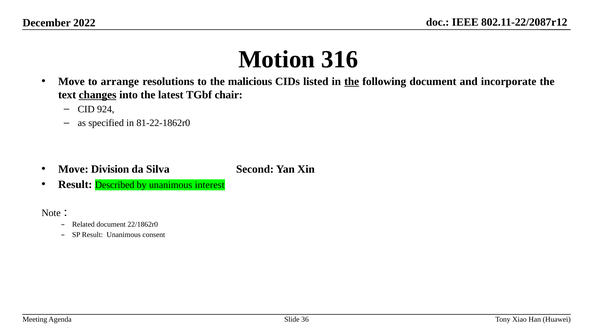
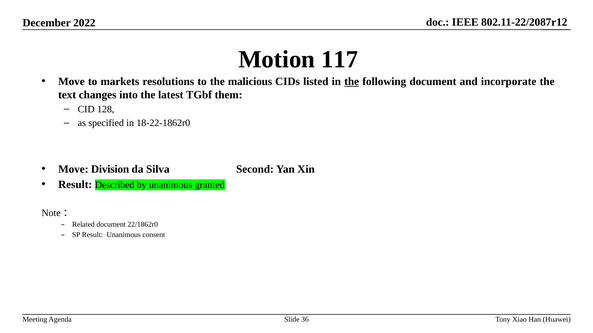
316: 316 -> 117 (340, 60)
arrange: arrange -> markets (120, 82)
changes underline: present -> none (98, 95)
chair: chair -> them (229, 95)
924: 924 -> 128 (106, 109)
81-22-1862r0: 81-22-1862r0 -> 18-22-1862r0 (163, 123)
interest: interest -> granted (210, 185)
